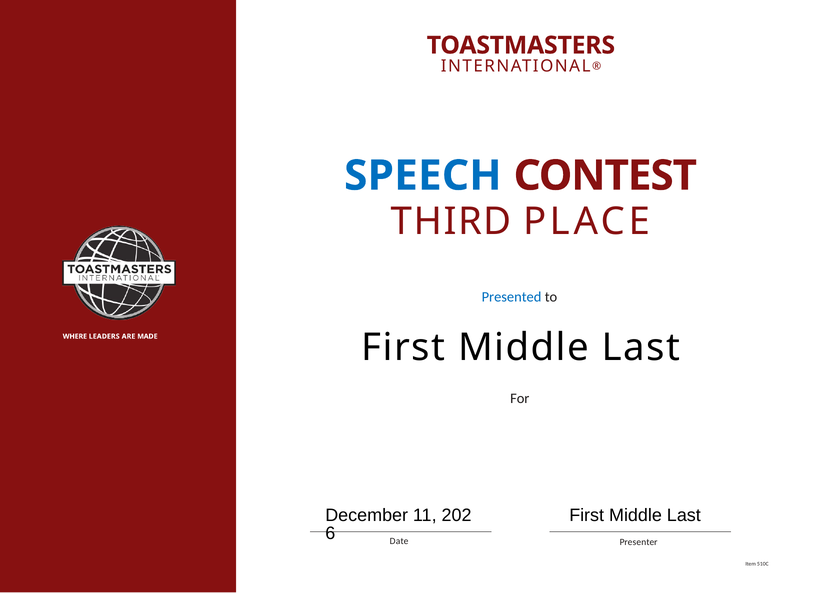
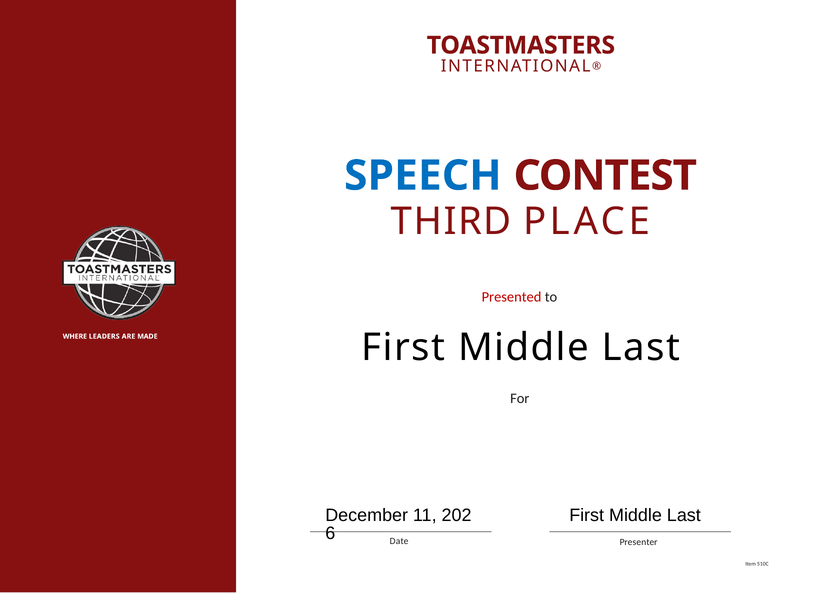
Presented colour: blue -> red (512, 297)
